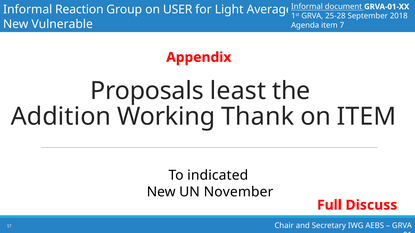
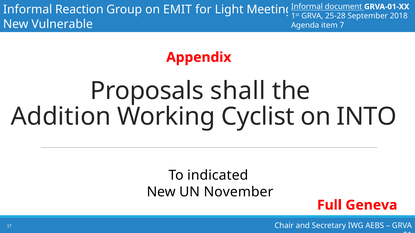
USER: USER -> EMIT (178, 10)
Average: Average -> Meeting (270, 10)
least: least -> shall (238, 91)
Thank: Thank -> Cyclist (258, 117)
on ITEM: ITEM -> INTO (367, 117)
Discuss: Discuss -> Geneva (371, 205)
